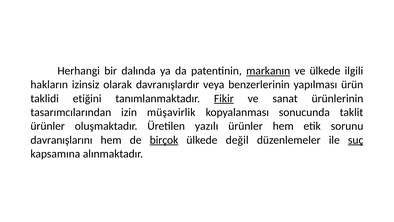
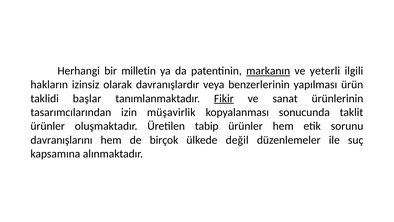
dalında: dalında -> milletin (139, 71)
ve ülkede: ülkede -> yeterli (325, 71)
etiğini: etiğini -> başlar (87, 98)
yazılı: yazılı -> tabip (207, 126)
birçok underline: present -> none (164, 140)
suç underline: present -> none (356, 140)
